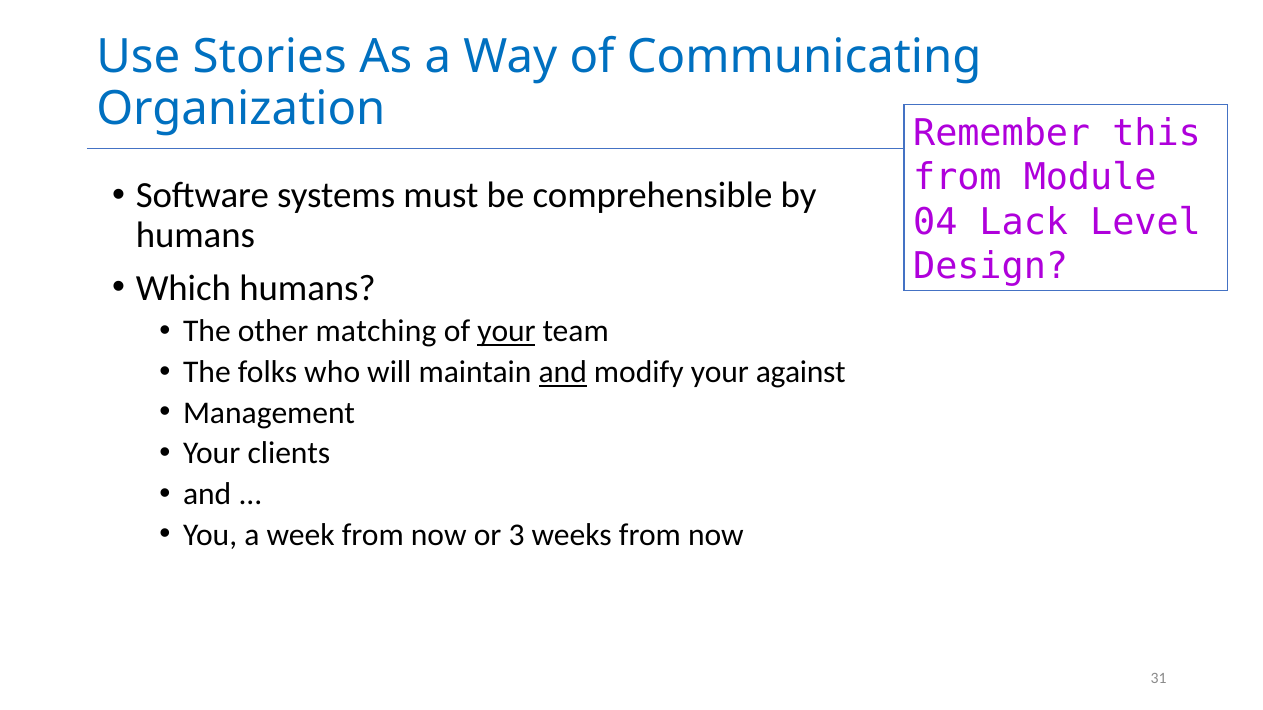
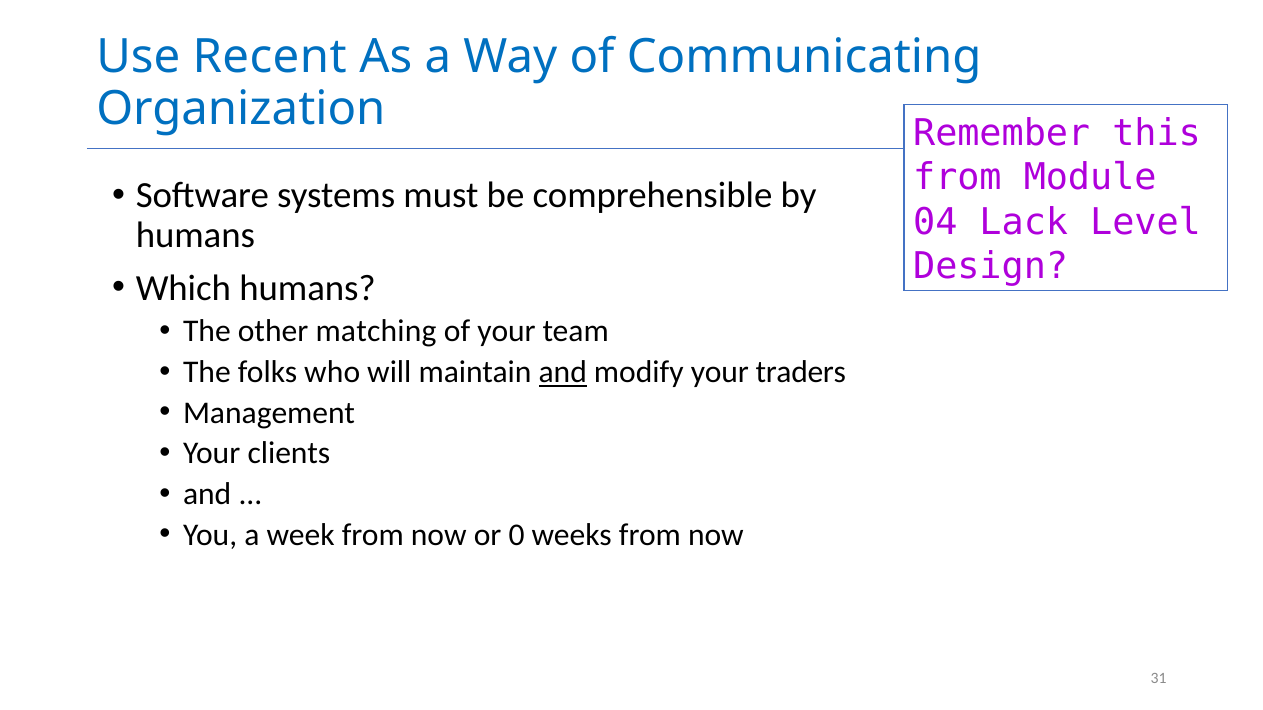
Stories: Stories -> Recent (270, 57)
your underline: present -> none (506, 332)
against: against -> traders (801, 372)
3: 3 -> 0 (517, 535)
